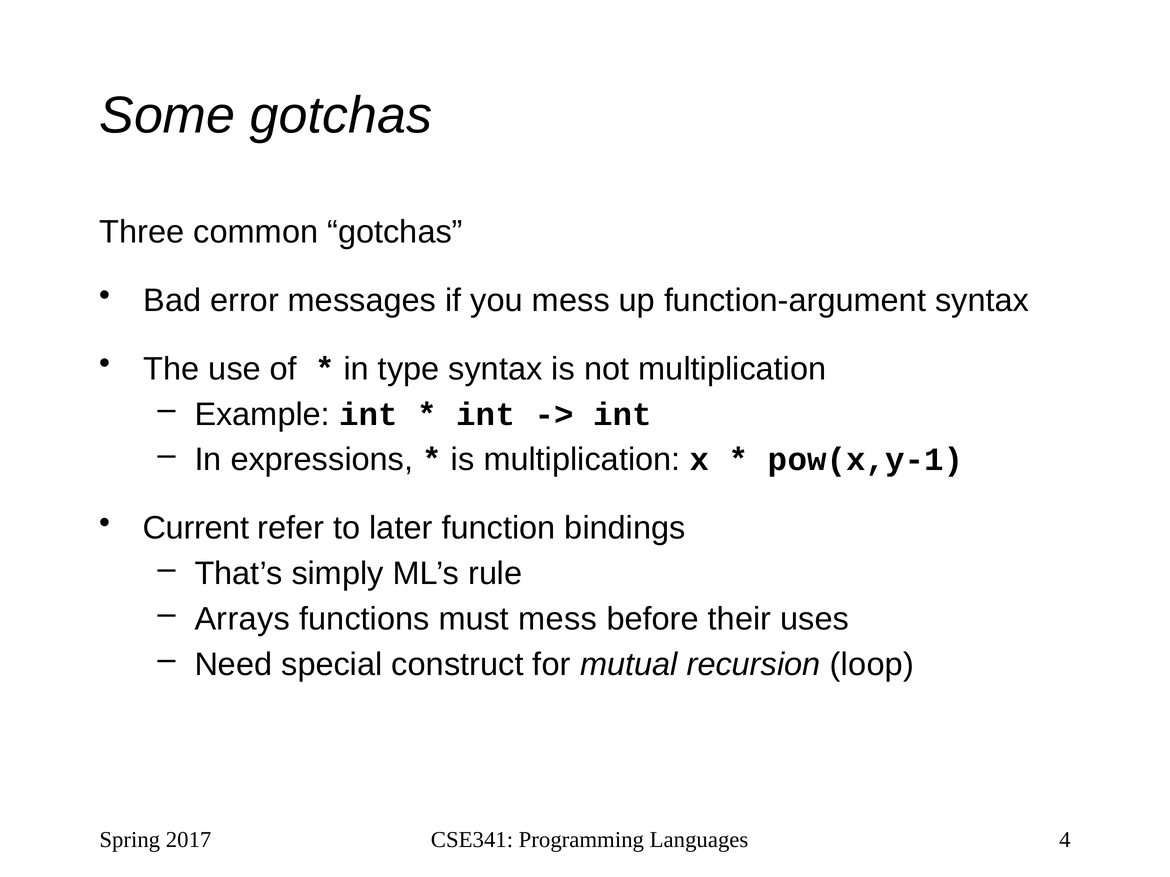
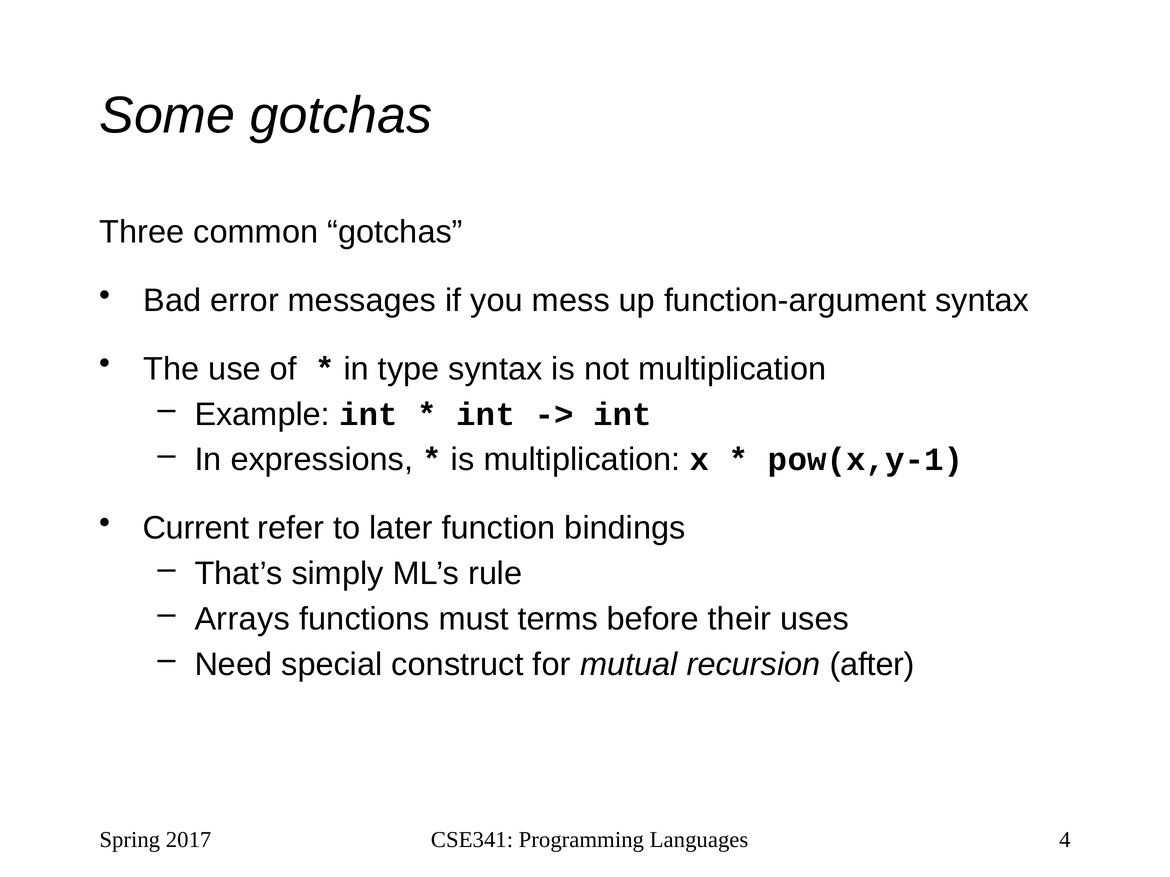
must mess: mess -> terms (558, 619)
loop: loop -> after (872, 665)
